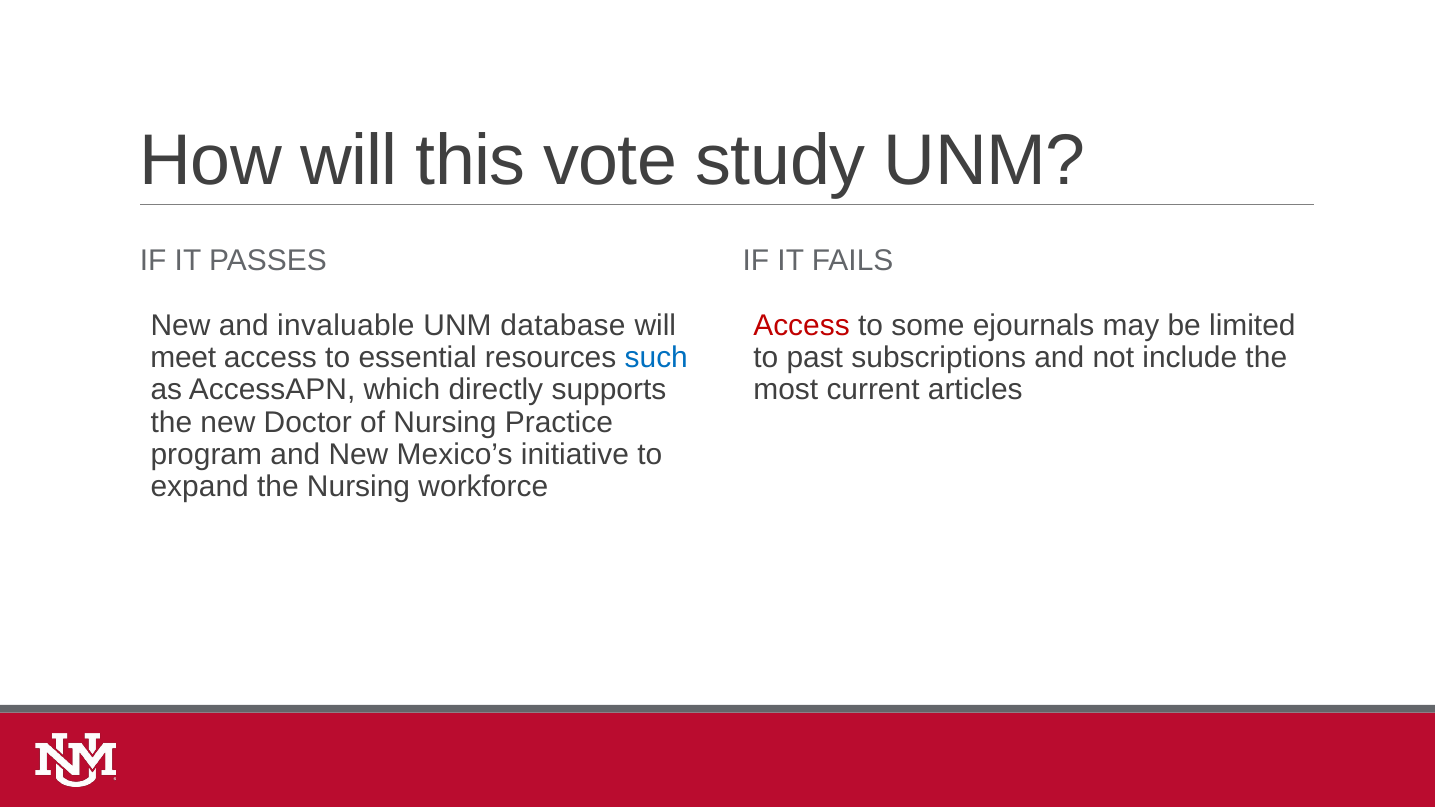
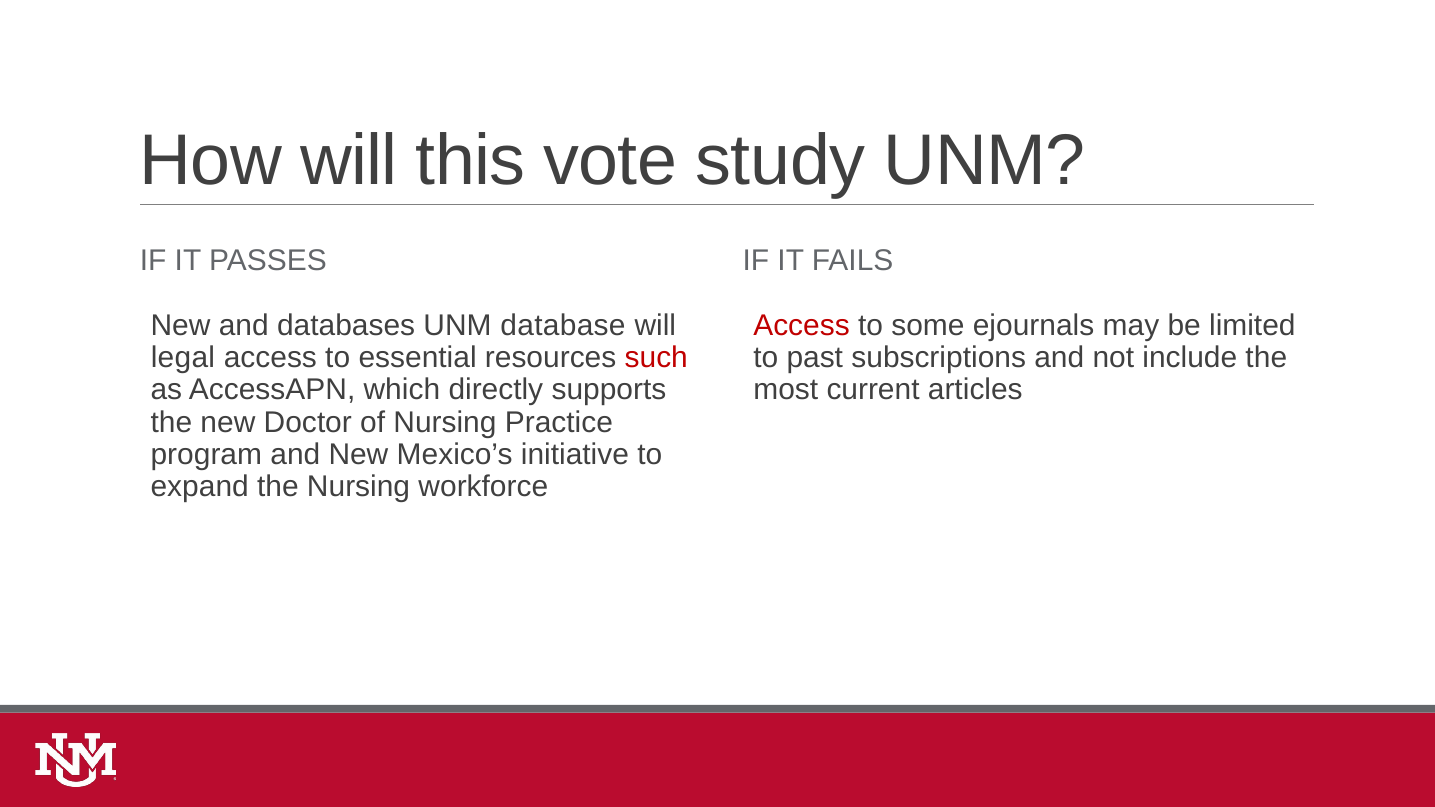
invaluable: invaluable -> databases (346, 325)
meet: meet -> legal (183, 358)
such colour: blue -> red (656, 358)
